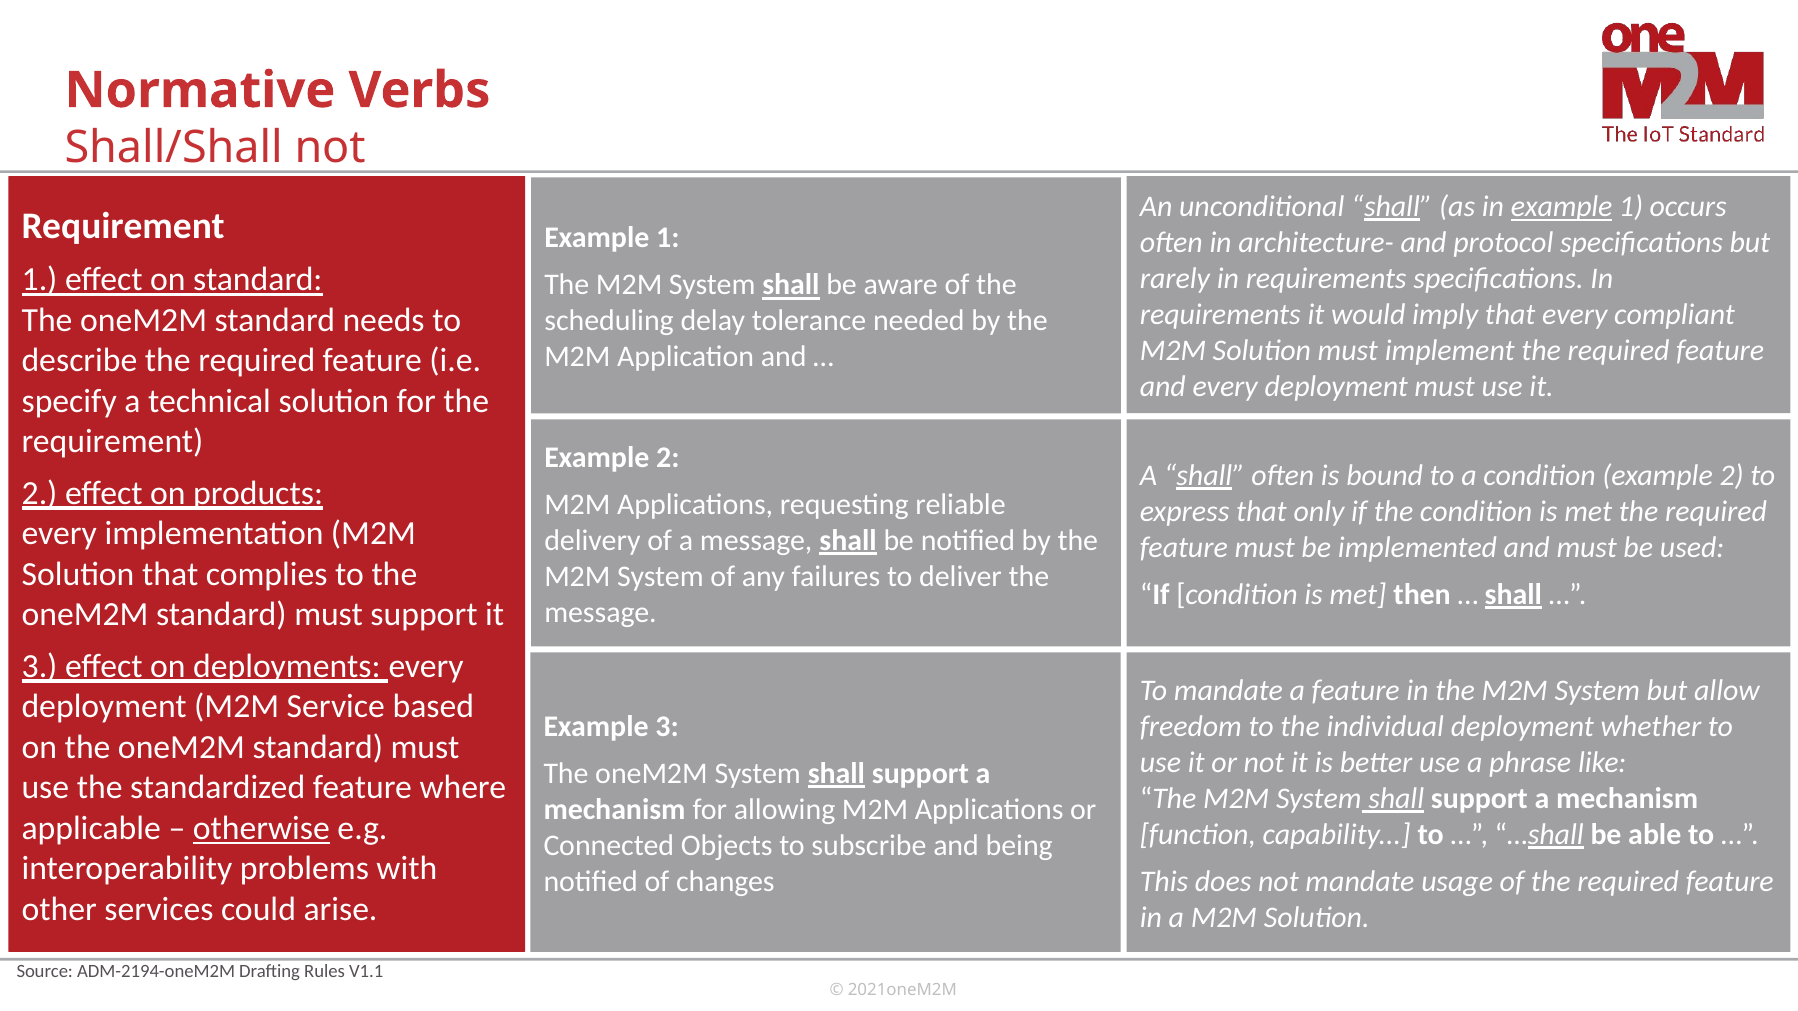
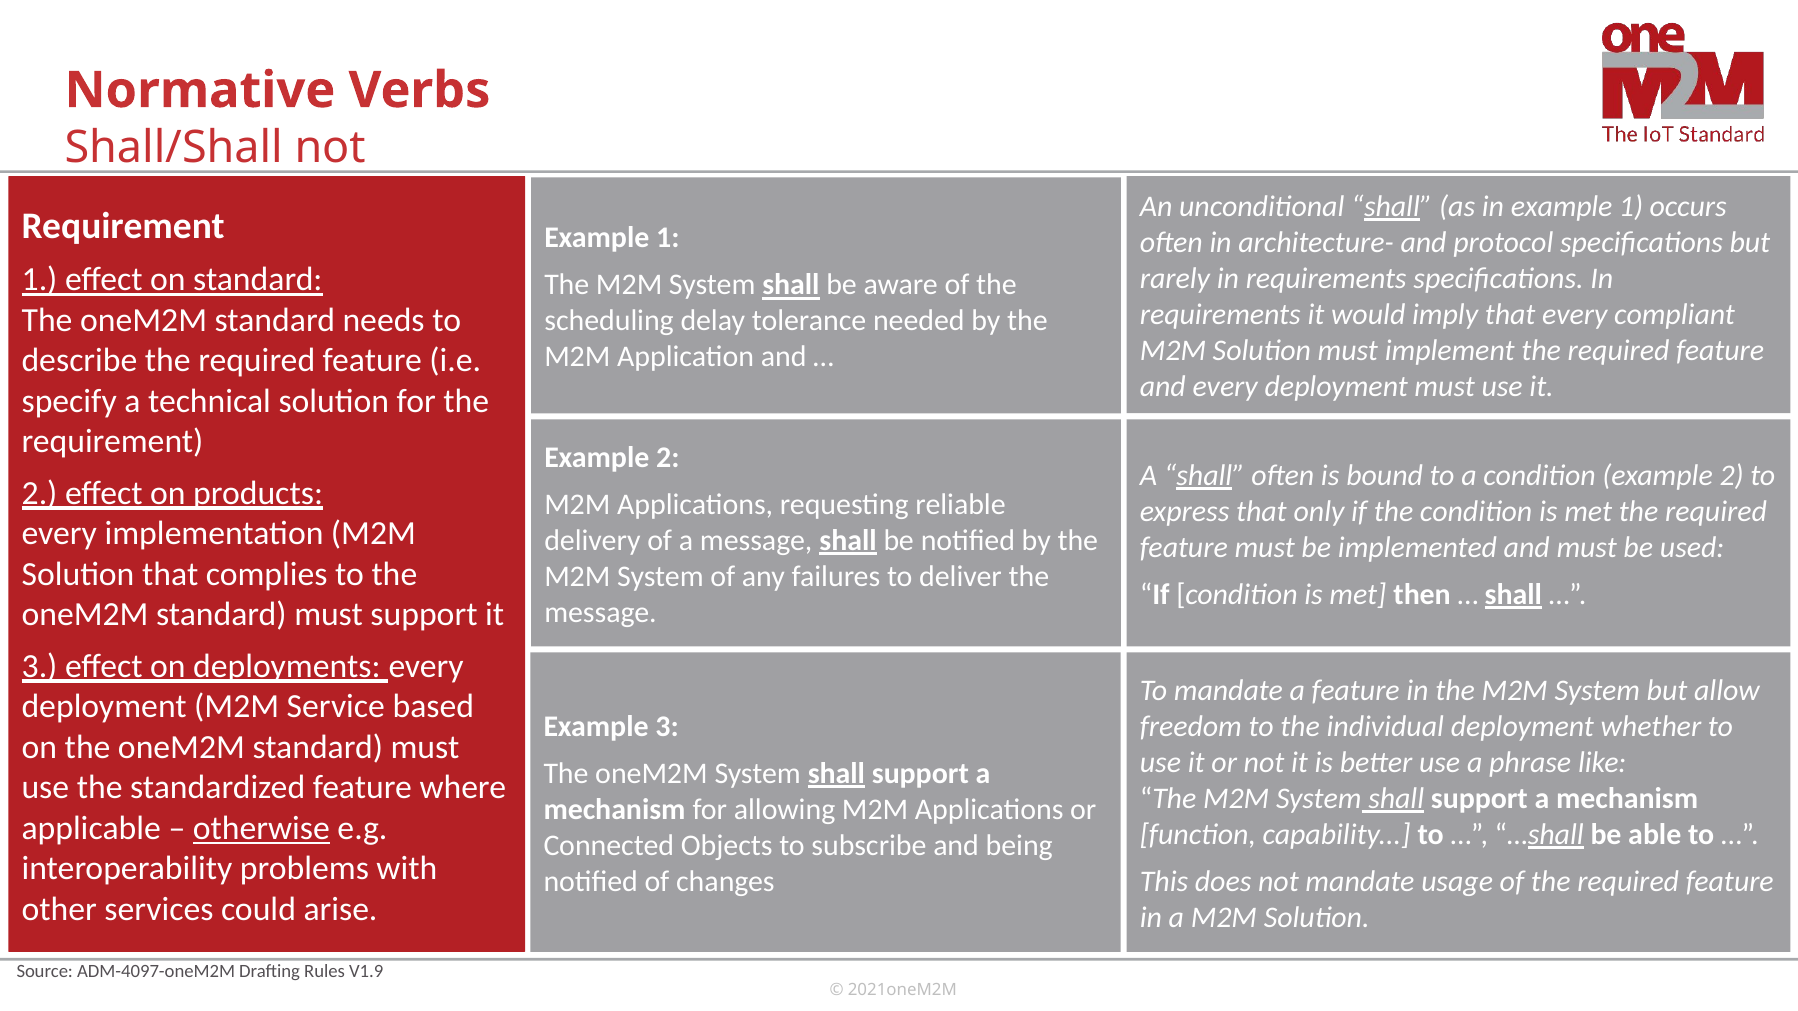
example underline: present -> none (1562, 207)
ADM-2194-oneM2M: ADM-2194-oneM2M -> ADM-4097-oneM2M (156, 971)
V1.1: V1.1 -> V1.9 (366, 971)
